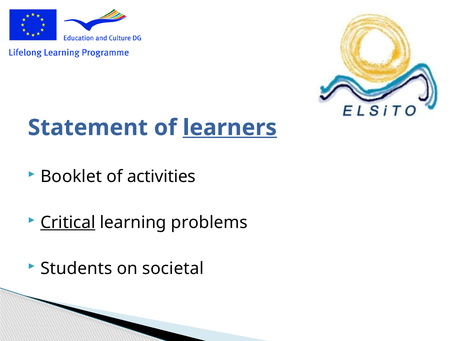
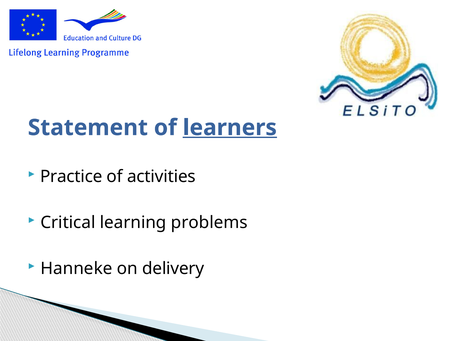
Booklet: Booklet -> Practice (71, 177)
Critical underline: present -> none (68, 223)
Students: Students -> Hanneke (76, 269)
societal: societal -> delivery (173, 269)
